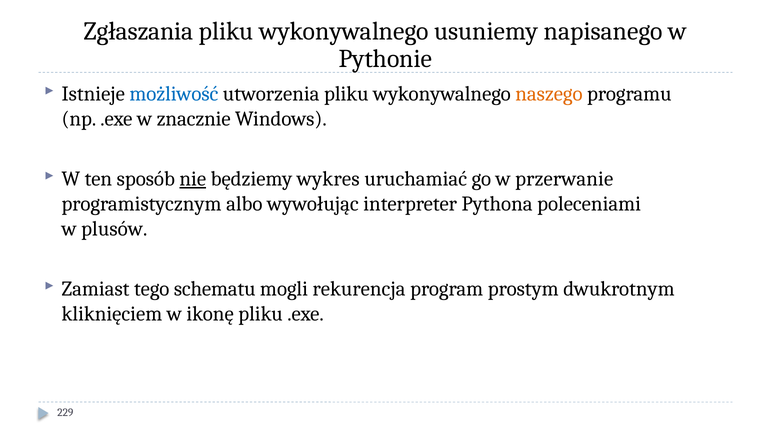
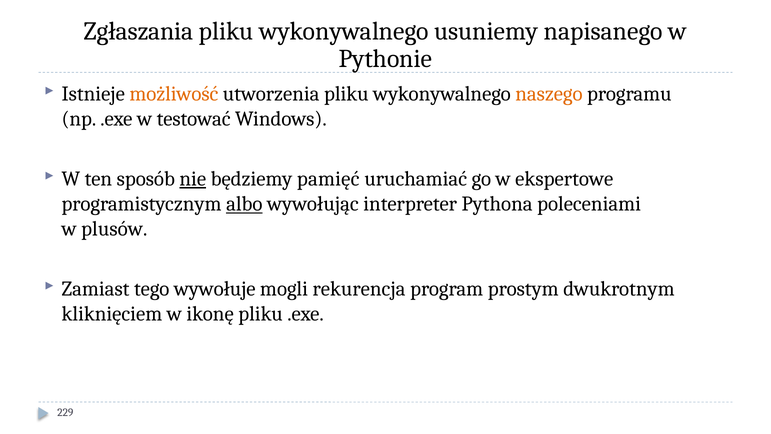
możliwość colour: blue -> orange (174, 94)
znacznie: znacznie -> testować (194, 119)
wykres: wykres -> pamięć (328, 179)
przerwanie: przerwanie -> ekspertowe (564, 179)
albo underline: none -> present (244, 204)
schematu: schematu -> wywołuje (215, 289)
